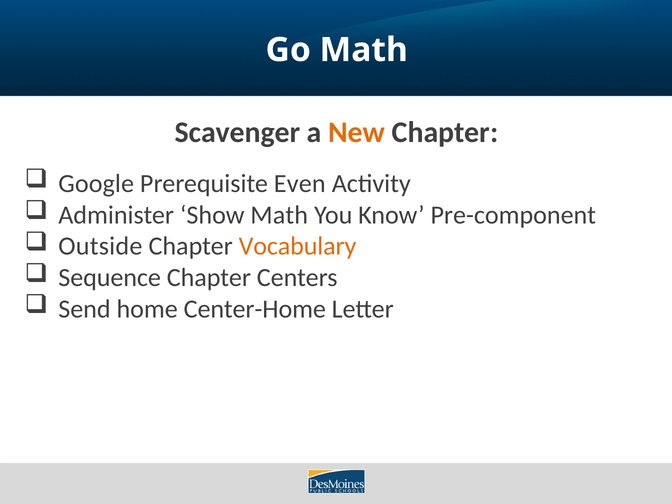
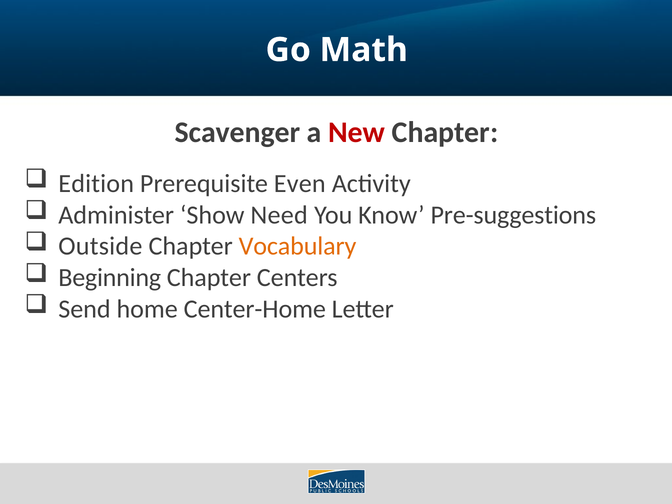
New colour: orange -> red (357, 132)
Google: Google -> Edition (96, 184)
Show Math: Math -> Need (279, 215)
Pre-component: Pre-component -> Pre-suggestions (513, 215)
Sequence: Sequence -> Beginning (110, 278)
